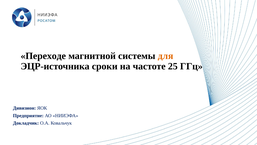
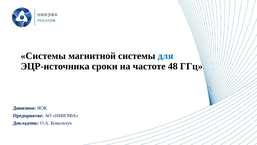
Переходе: Переходе -> Системы (43, 56)
для colour: orange -> blue (166, 56)
25: 25 -> 48 (173, 66)
